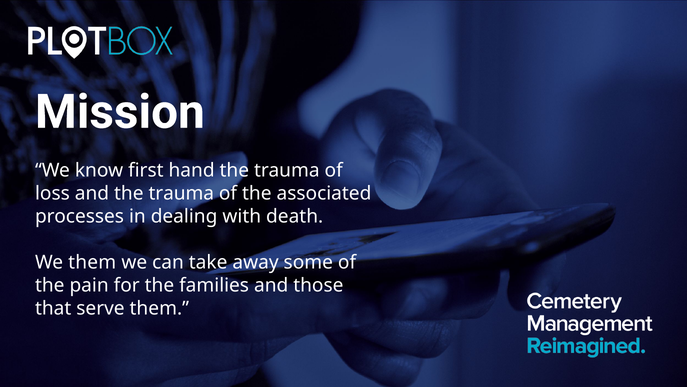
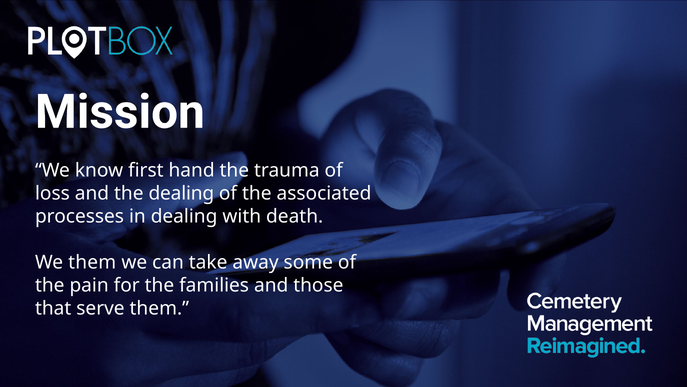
and the trauma: trauma -> dealing (181, 193)
